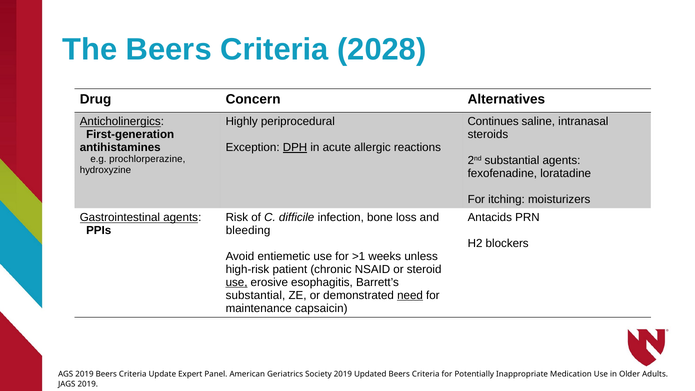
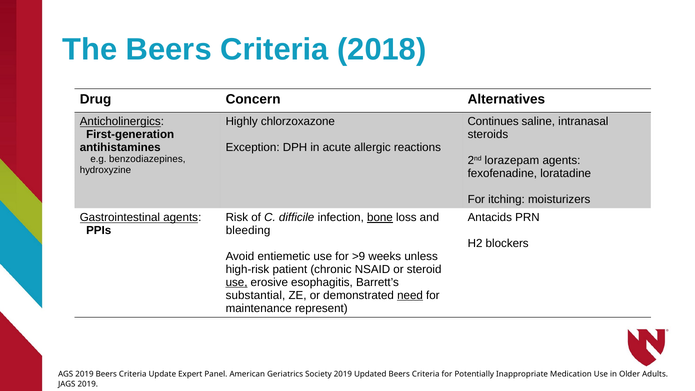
2028: 2028 -> 2018 (382, 50)
periprocedural: periprocedural -> chlorzoxazone (298, 121)
DPH underline: present -> none (295, 147)
prochlorperazine: prochlorperazine -> benzodiazepines (147, 159)
2nd substantial: substantial -> lorazepam (512, 160)
bone underline: none -> present (380, 218)
>1: >1 -> >9 (359, 256)
capsaicin: capsaicin -> represent (321, 308)
